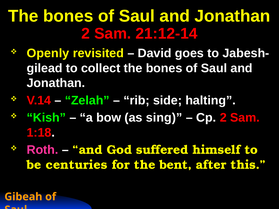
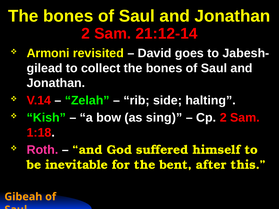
Openly: Openly -> Armoni (48, 53)
centuries: centuries -> inevitable (77, 165)
